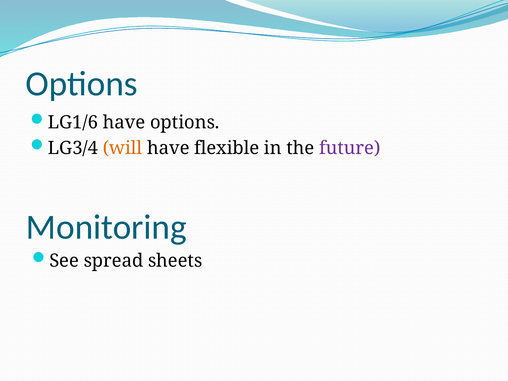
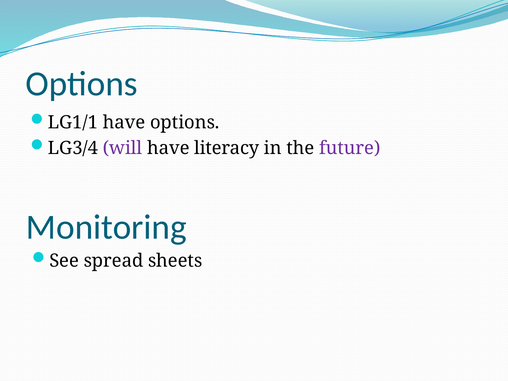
LG1/6: LG1/6 -> LG1/1 (73, 122)
will colour: orange -> purple (123, 148)
flexible: flexible -> literacy (227, 148)
